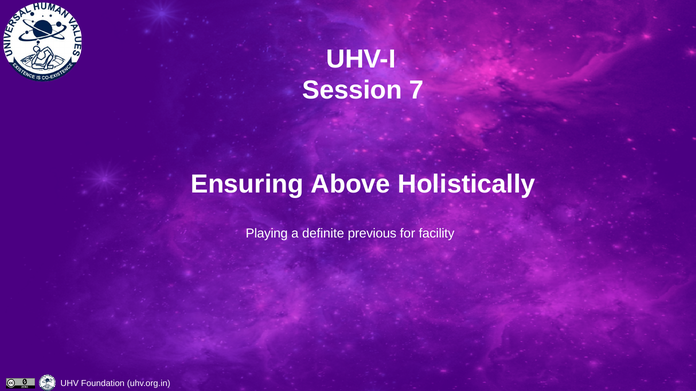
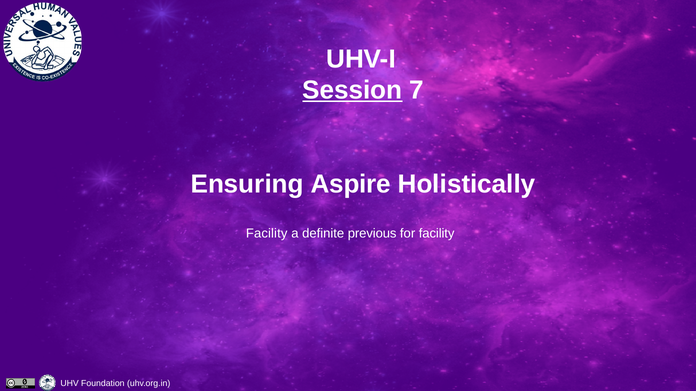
Session underline: none -> present (352, 90)
Above: Above -> Aspire (351, 184)
Playing: Playing -> Facility (267, 234)
